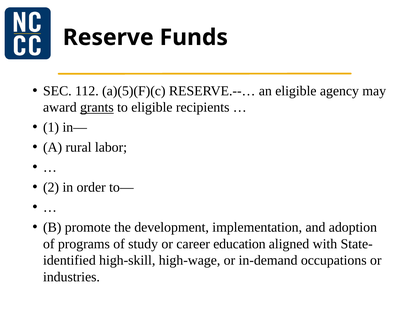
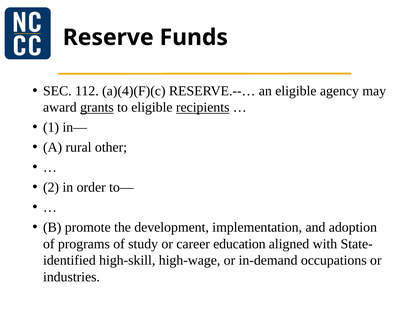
a)(5)(F)(c: a)(5)(F)(c -> a)(4)(F)(c (134, 91)
recipients underline: none -> present (203, 107)
labor: labor -> other (111, 147)
